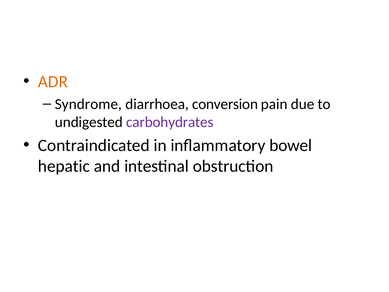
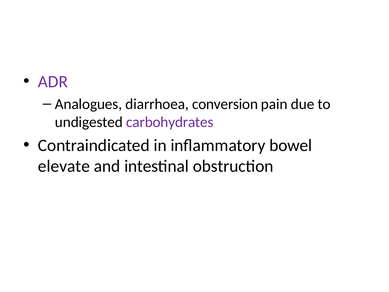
ADR colour: orange -> purple (53, 82)
Syndrome: Syndrome -> Analogues (88, 104)
hepatic: hepatic -> elevate (64, 166)
